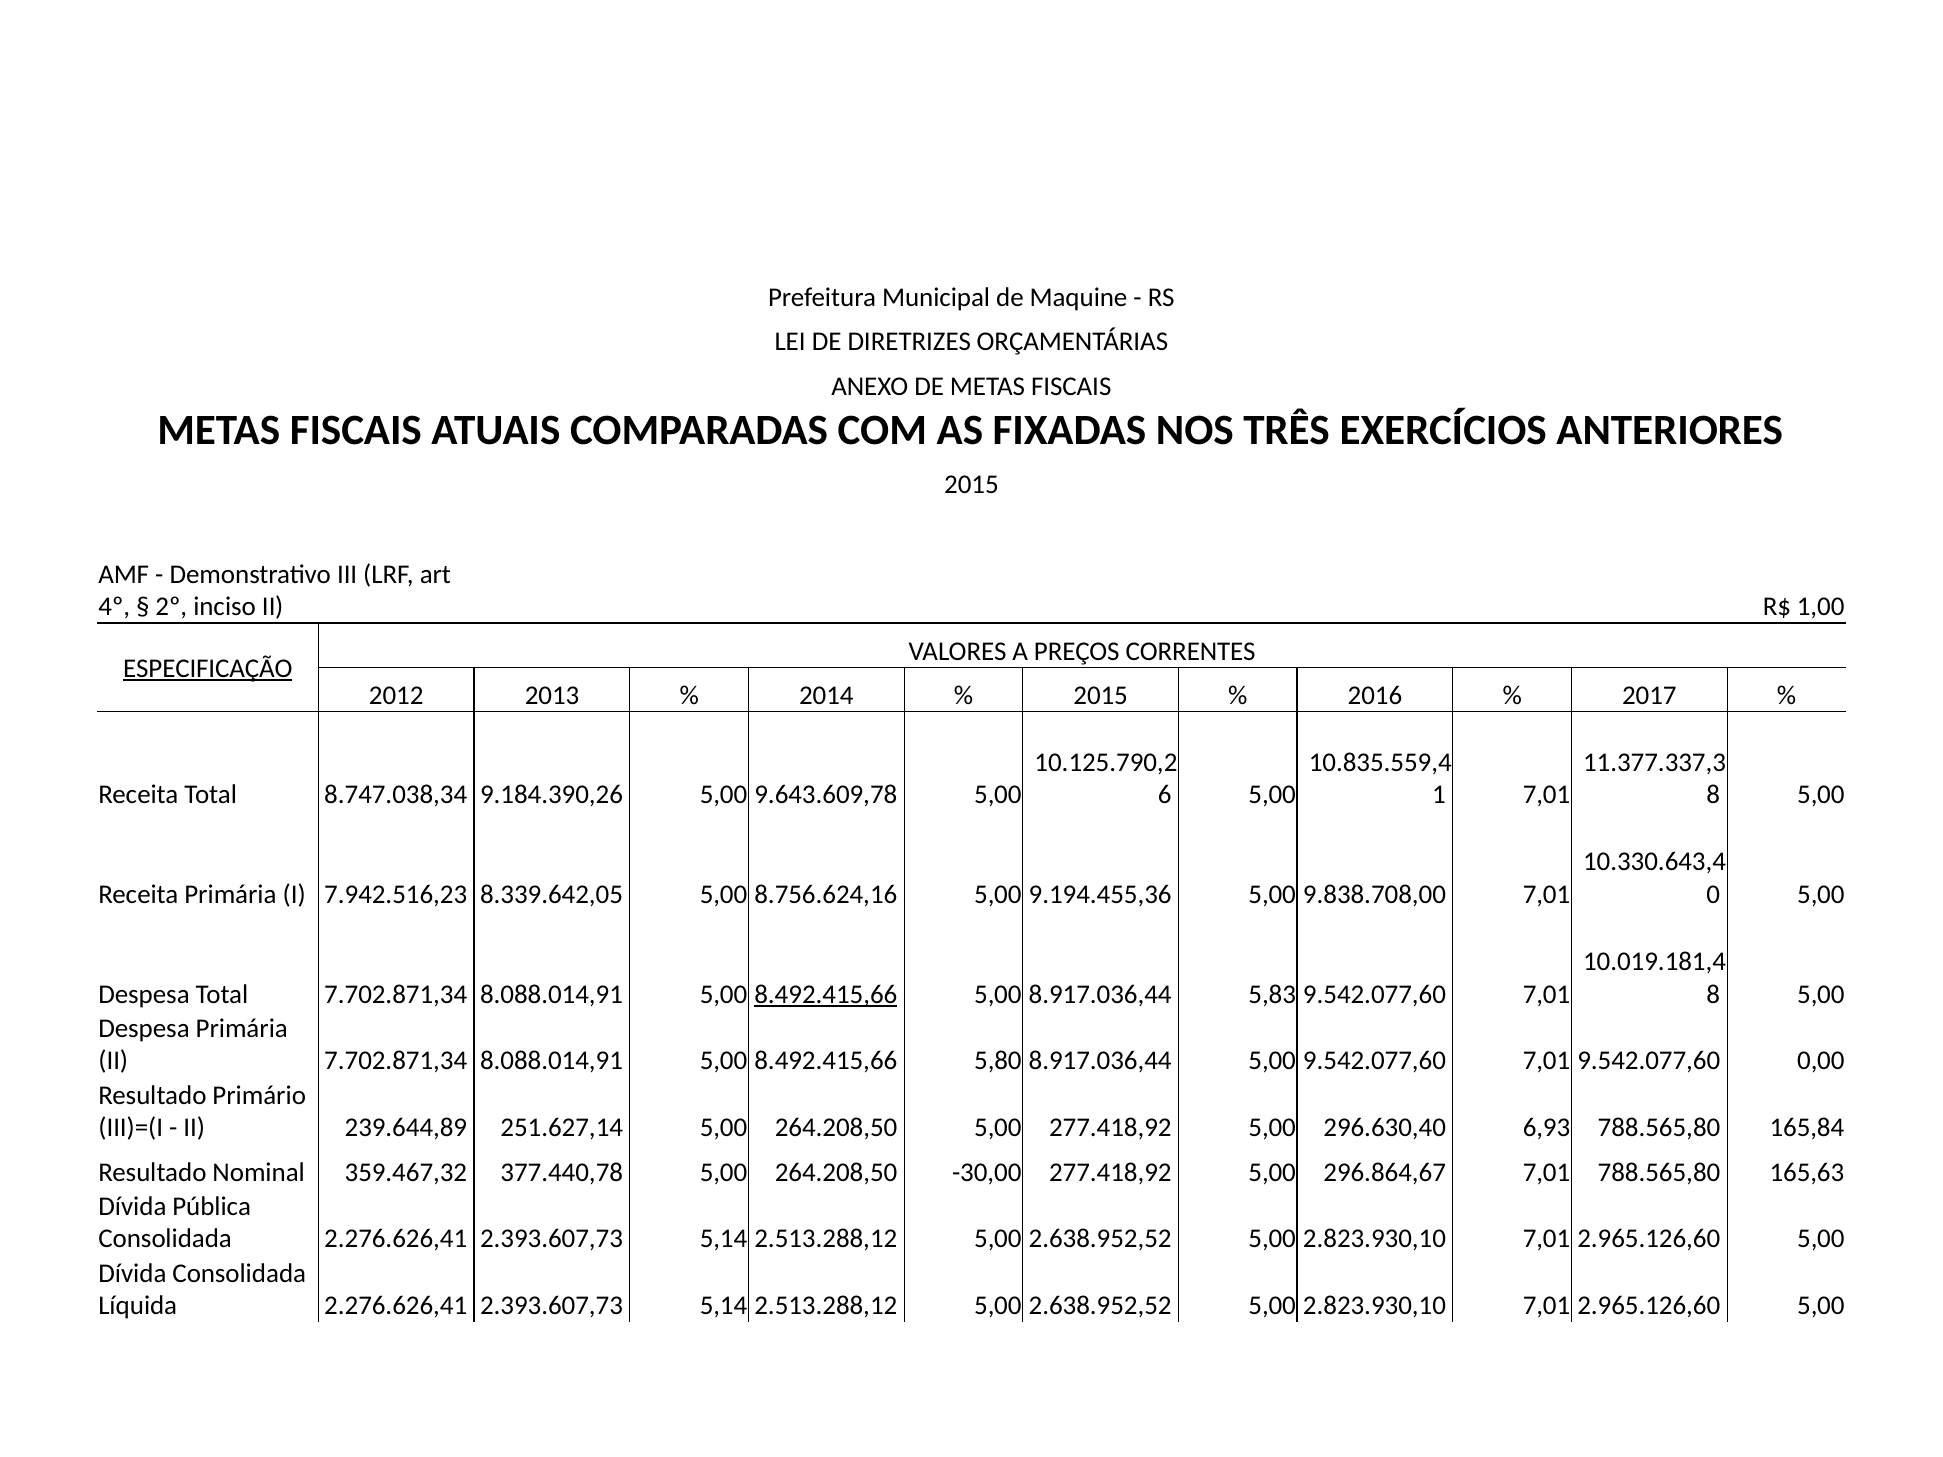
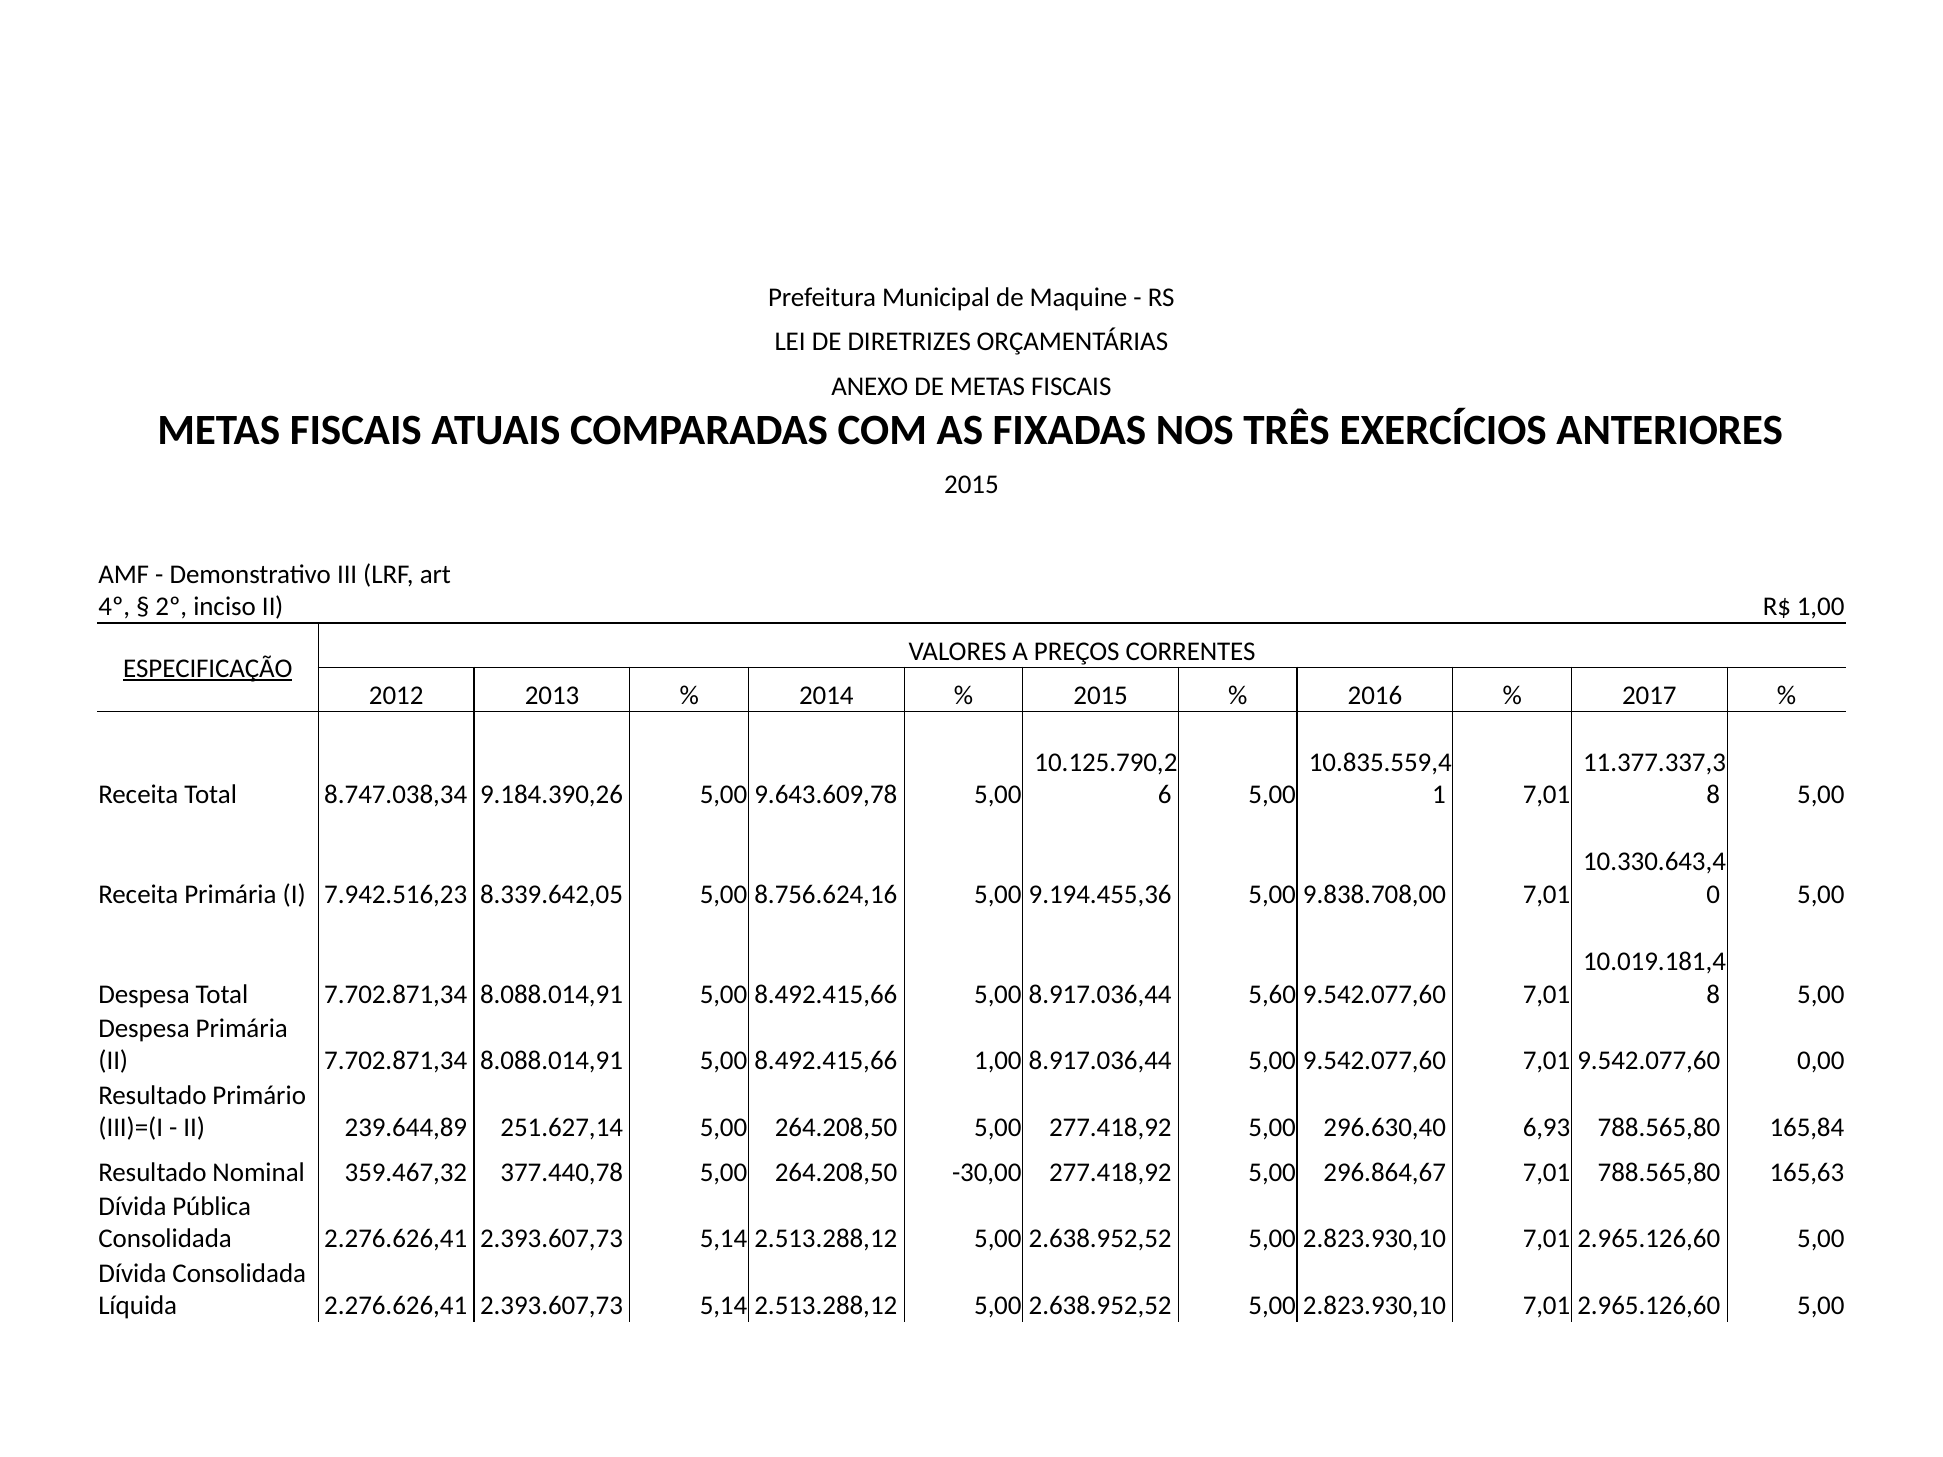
8.492.415,66 underline: present -> none (826, 994)
5,83: 5,83 -> 5,60 (1272, 994)
8.492.415,66 5,80: 5,80 -> 1,00 (998, 1061)
